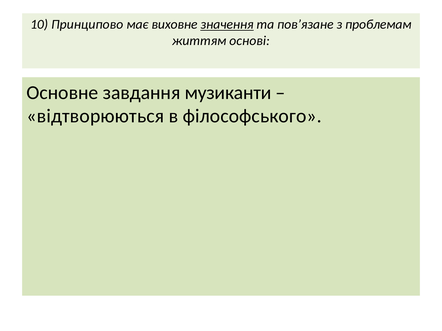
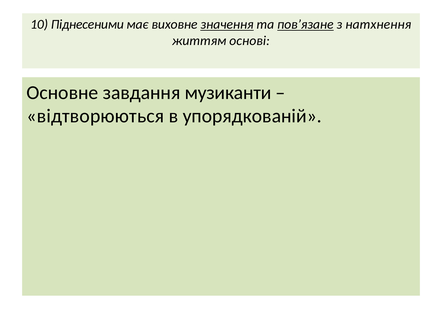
Принципово: Принципово -> Піднесеними (87, 25)
пов’язане underline: none -> present (305, 25)
проблемам: проблемам -> натхнення (378, 25)
філософського: філософського -> упорядкованій (252, 116)
